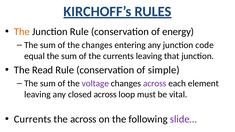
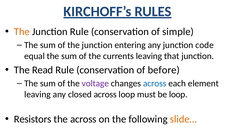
energy: energy -> simple (178, 32)
of the changes: changes -> junction (97, 45)
simple: simple -> before (164, 70)
across colour: purple -> blue (155, 84)
be vital: vital -> loop (178, 94)
Currents: Currents -> Resistors (33, 119)
slide… colour: purple -> orange (183, 119)
